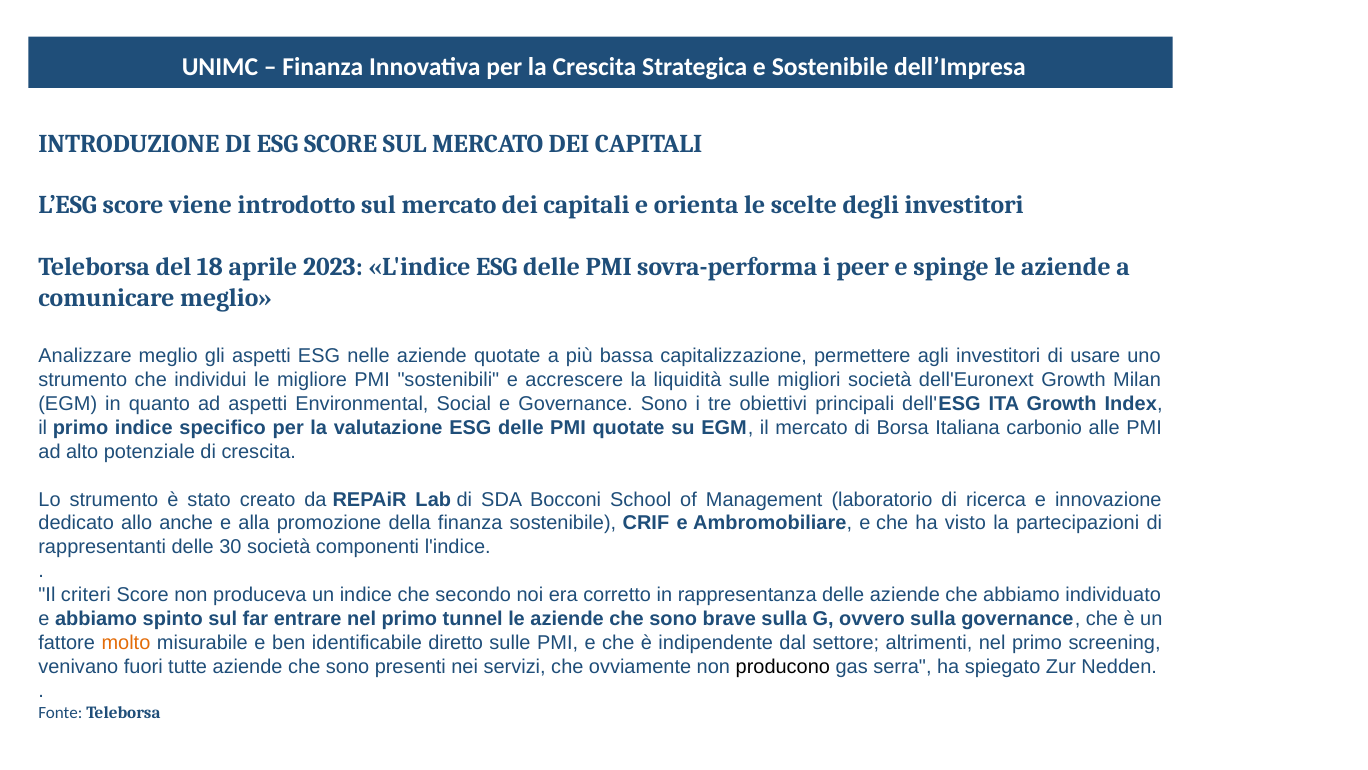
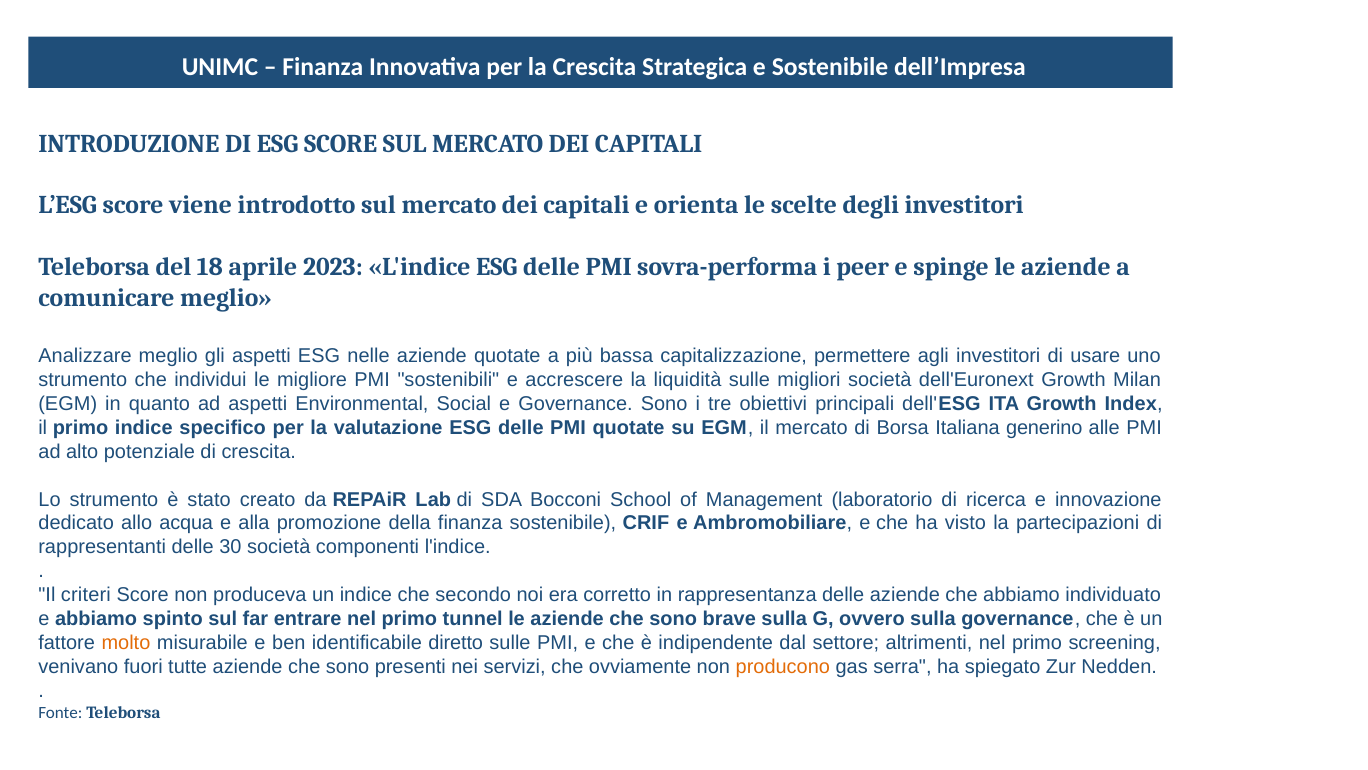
carbonio: carbonio -> generino (1044, 427)
anche: anche -> acqua (186, 523)
producono colour: black -> orange (783, 667)
